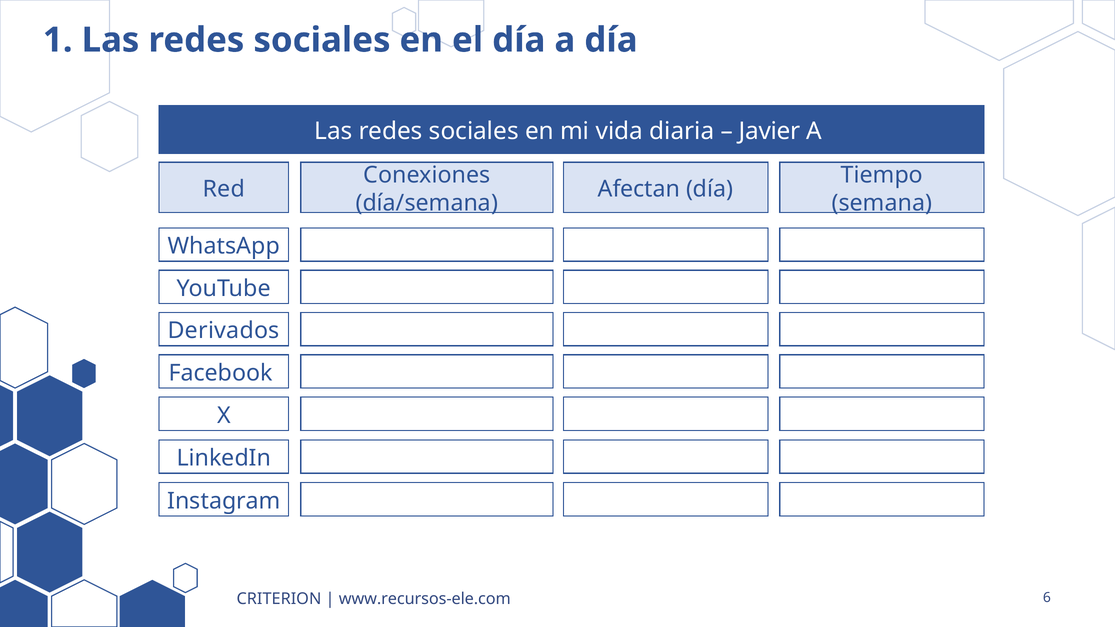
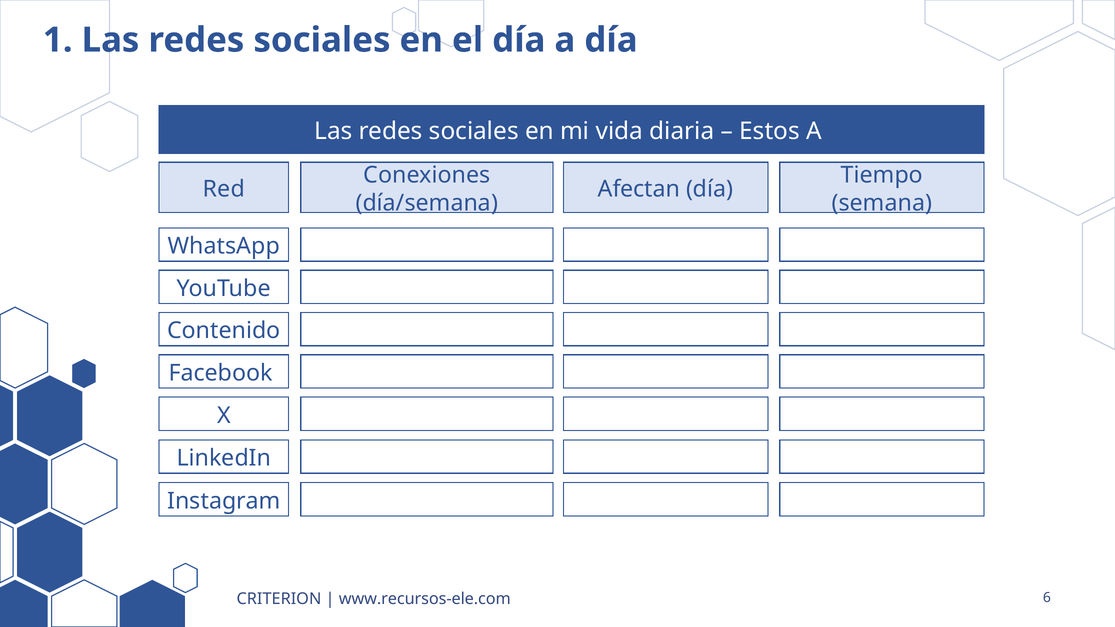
Javier: Javier -> Estos (770, 131)
Derivados: Derivados -> Contenido (224, 331)
